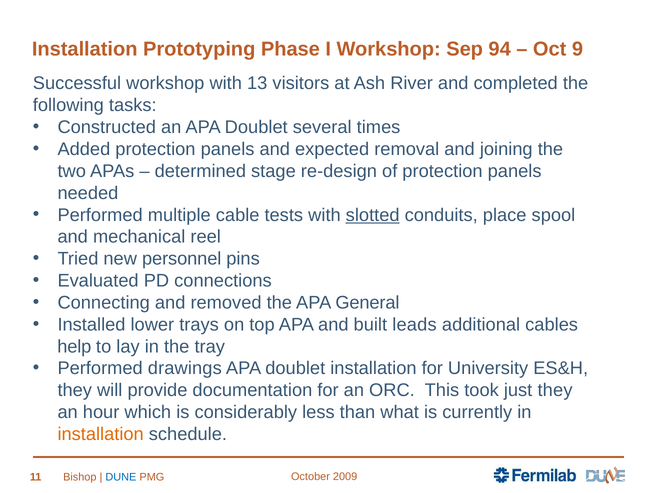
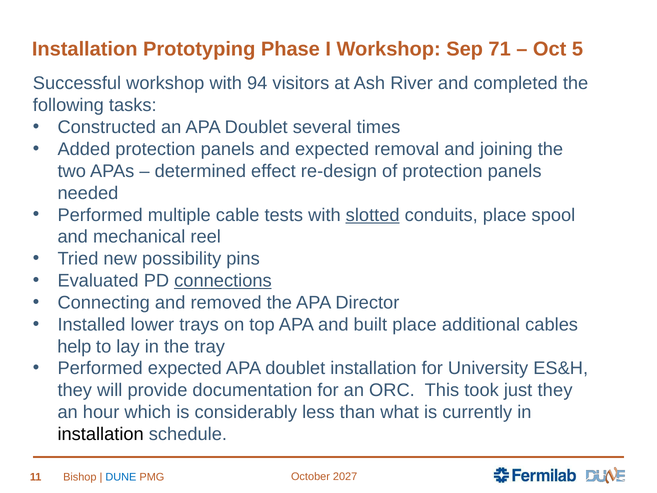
94: 94 -> 71 (500, 49)
9: 9 -> 5 (577, 49)
13: 13 -> 94 (257, 83)
stage: stage -> effect (273, 171)
personnel: personnel -> possibility (182, 259)
connections underline: none -> present (223, 281)
General: General -> Director (367, 303)
built leads: leads -> place (414, 324)
Performed drawings: drawings -> expected (185, 368)
installation colour: orange -> black (101, 434)
2009: 2009 -> 2027 (345, 476)
